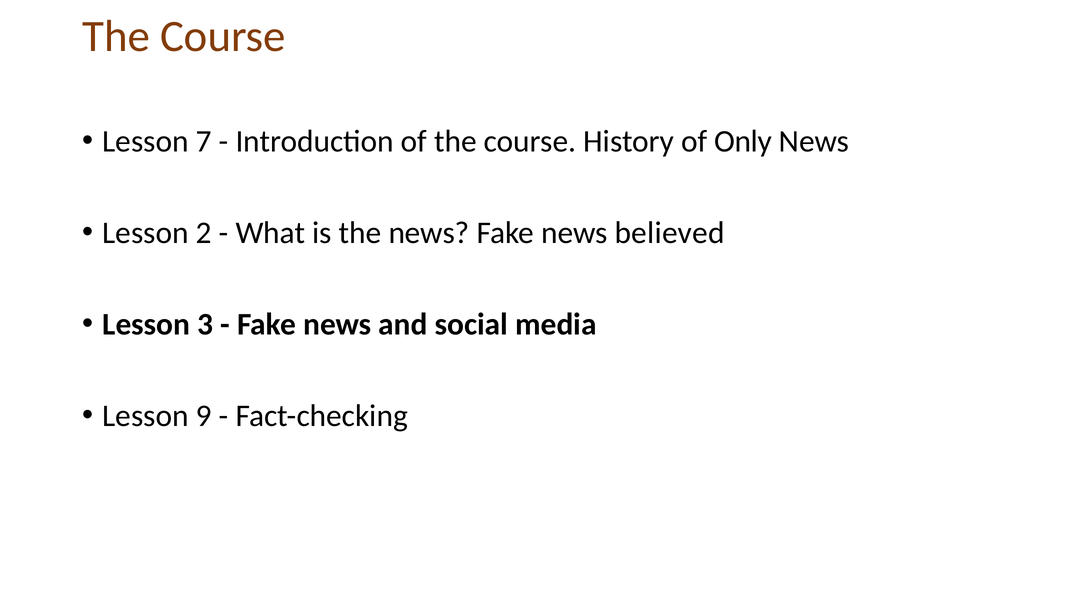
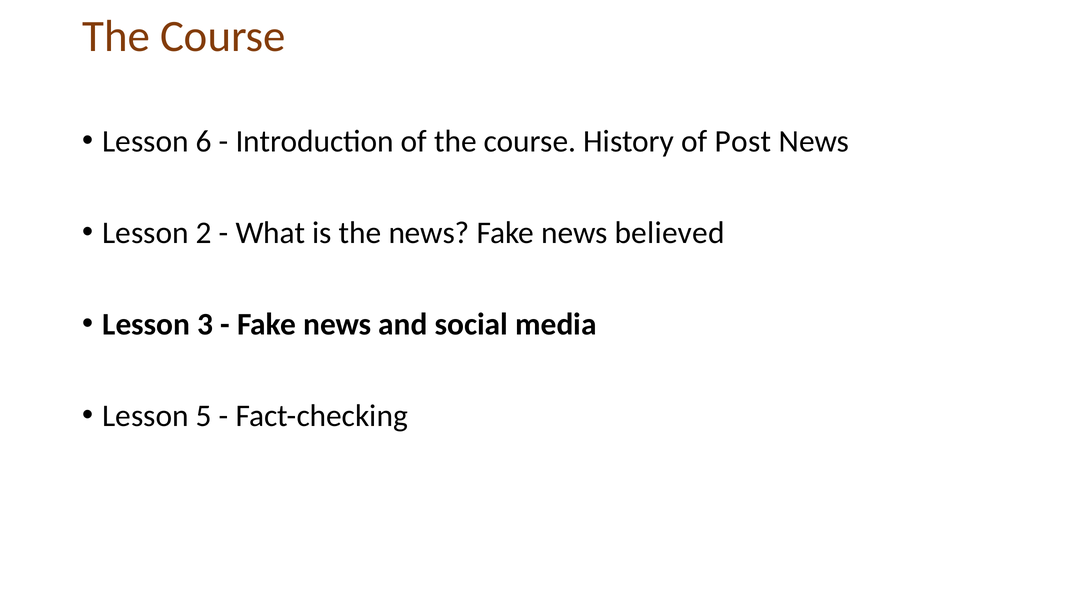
7: 7 -> 6 (204, 141)
Only: Only -> Post (743, 141)
9: 9 -> 5 (204, 416)
